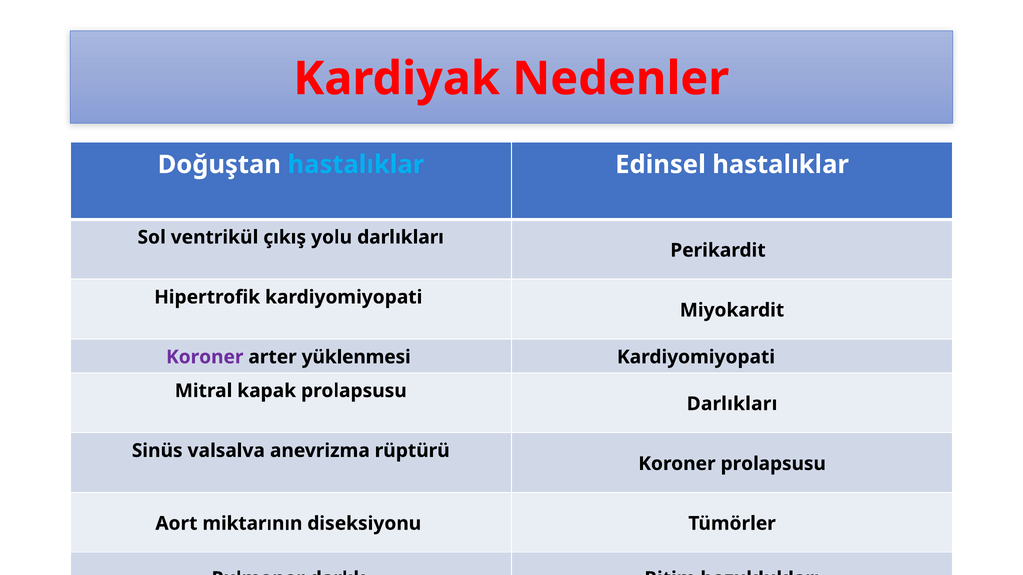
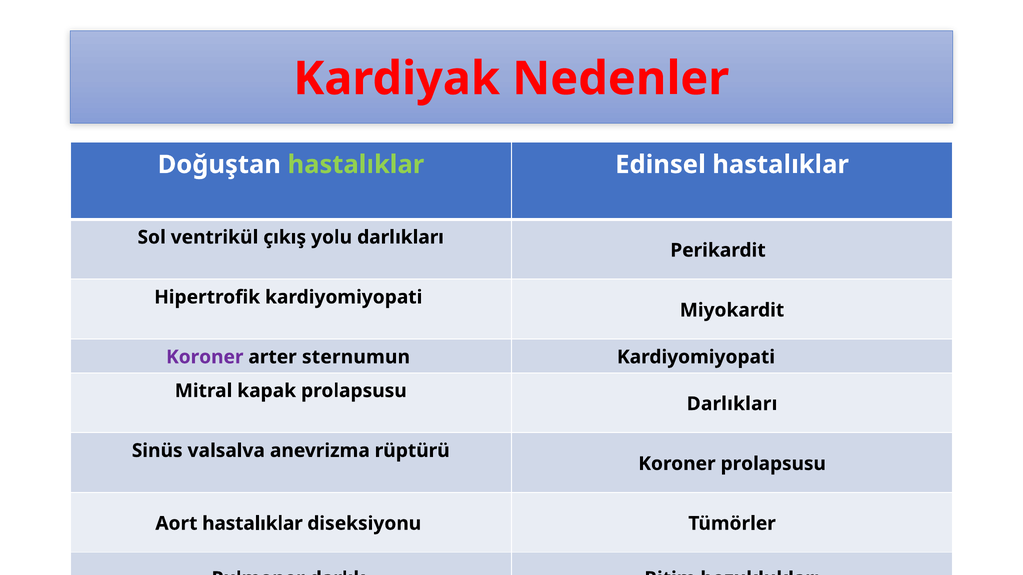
hastalıklar colour: light blue -> light green (356, 165)
yüklenmesi: yüklenmesi -> sternumun (356, 357)
Aort miktarının: miktarının -> hastalıklar (252, 524)
